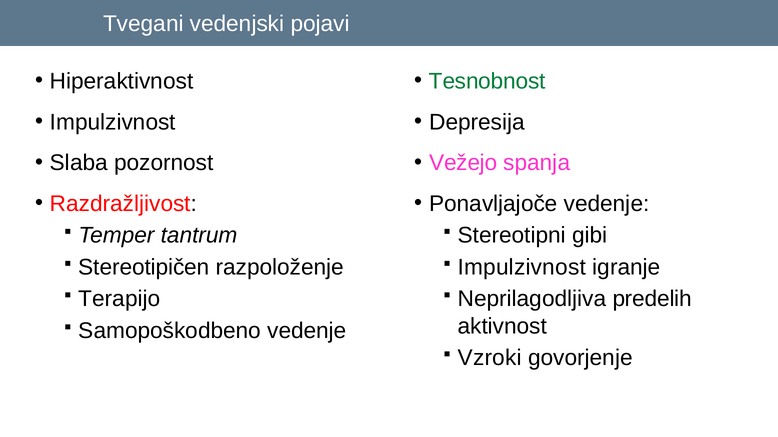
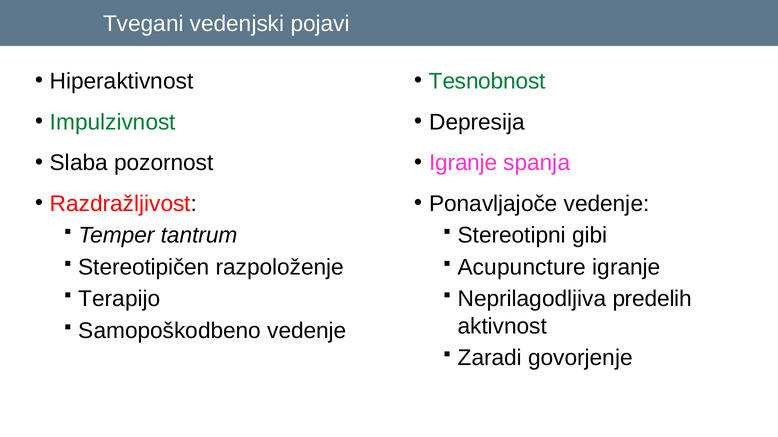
Impulzivnost colour: black -> green (113, 122)
Vežejo: Vežejo -> Igranje (463, 163)
Impulzivnost: Impulzivnost -> Acupuncture (522, 268)
Vzroki: Vzroki -> Zaradi (490, 358)
